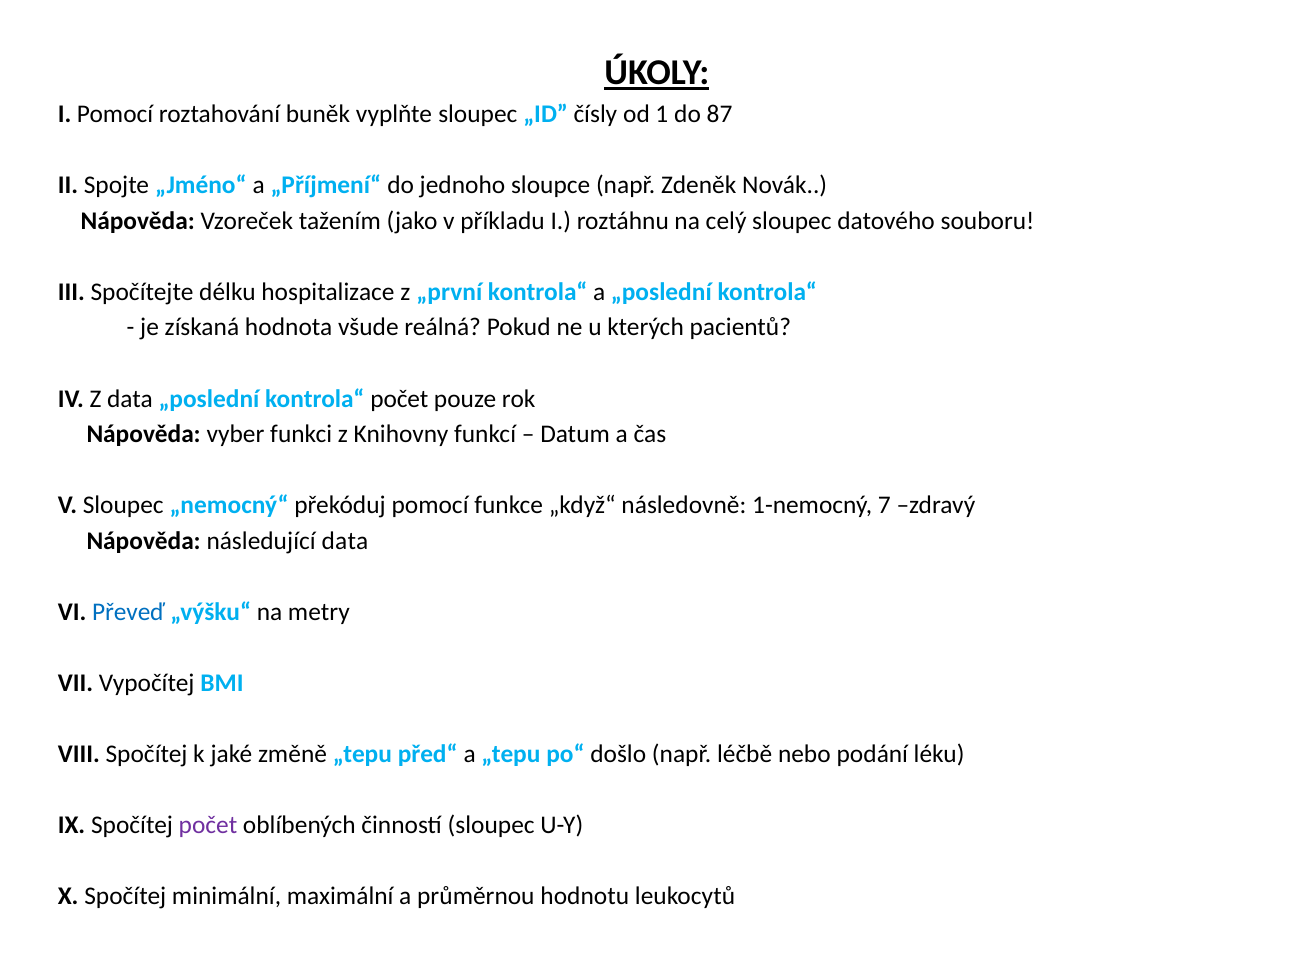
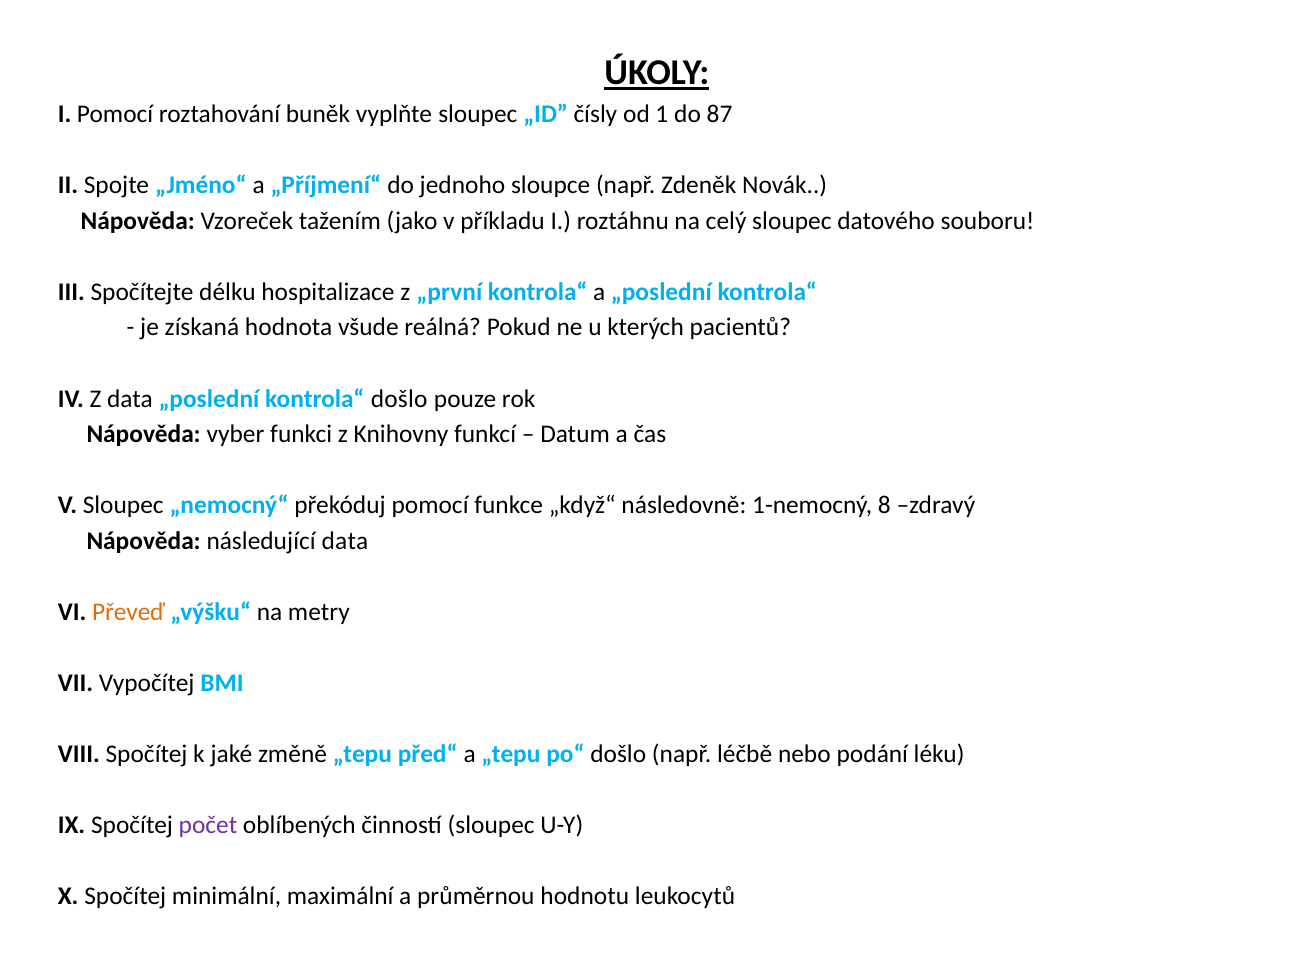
kontrola“ počet: počet -> došlo (399, 399)
7: 7 -> 8 (884, 505)
Převeď colour: blue -> orange (128, 612)
